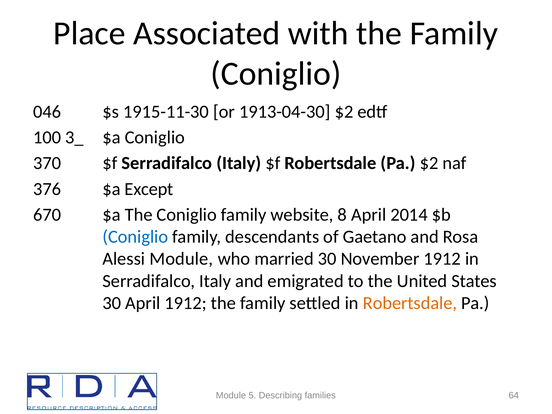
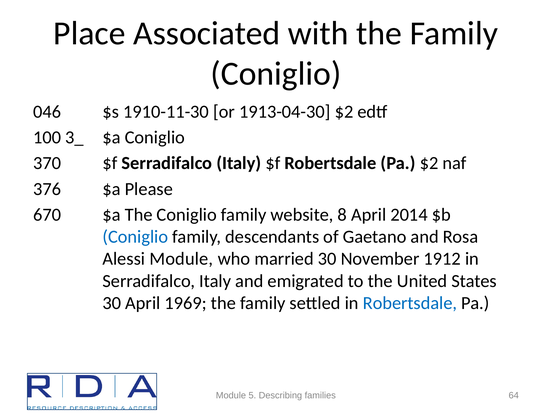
1915-11-30: 1915-11-30 -> 1910-11-30 (166, 112)
Except: Except -> Please (149, 189)
April 1912: 1912 -> 1969 (186, 303)
Robertsdale colour: orange -> blue (410, 303)
